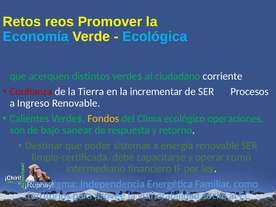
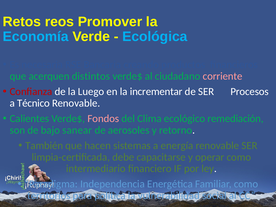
corriente colour: white -> pink (223, 76)
Tierra: Tierra -> Luego (91, 92)
Ingreso: Ingreso -> Técnico (33, 103)
Fondos colour: yellow -> pink (103, 119)
operaciones: operaciones -> remediación (236, 119)
respuesta: respuesta -> aerosoles (129, 130)
Destinar: Destinar -> También (44, 145)
poder: poder -> hacen (98, 145)
provee: provee -> política (110, 196)
